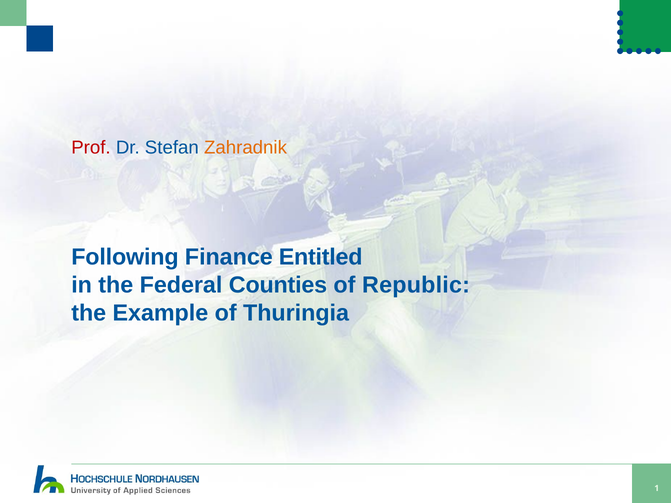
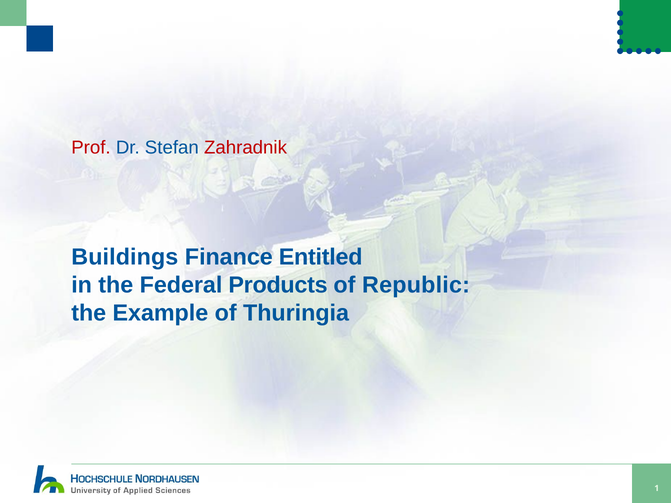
Zahradnik colour: orange -> red (245, 148)
Following: Following -> Buildings (125, 257)
Counties: Counties -> Products (278, 285)
